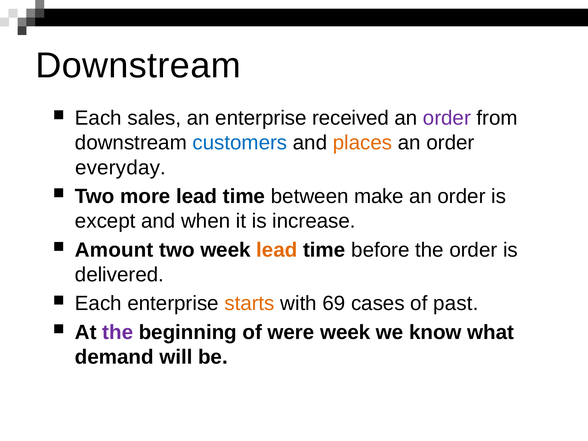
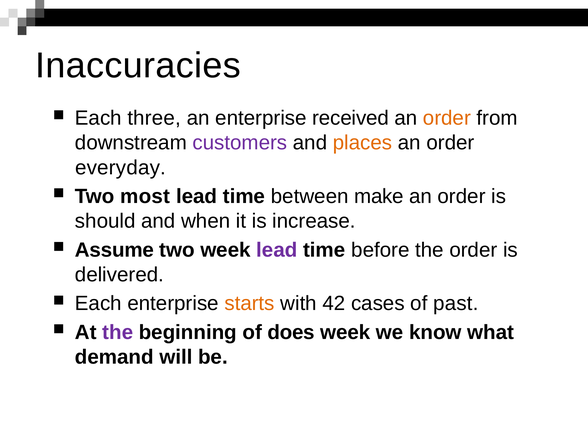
Downstream: Downstream -> Inaccuracies (138, 66)
sales: sales -> three (154, 118)
order colour: purple -> orange (447, 118)
customers colour: blue -> purple (240, 143)
more: more -> most (145, 196)
except: except -> should (105, 221)
Amount: Amount -> Assume (114, 250)
lead colour: orange -> purple (277, 250)
69: 69 -> 42 (334, 304)
were: were -> does (291, 332)
